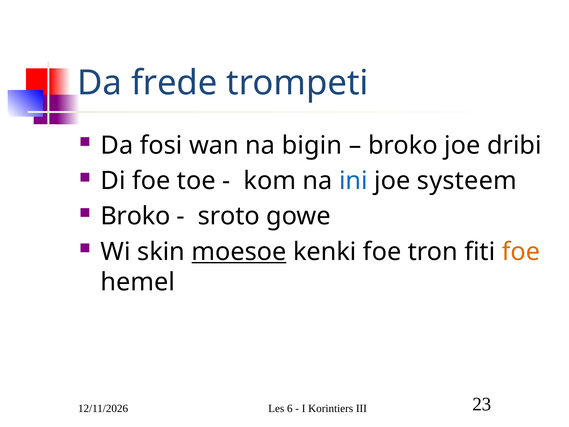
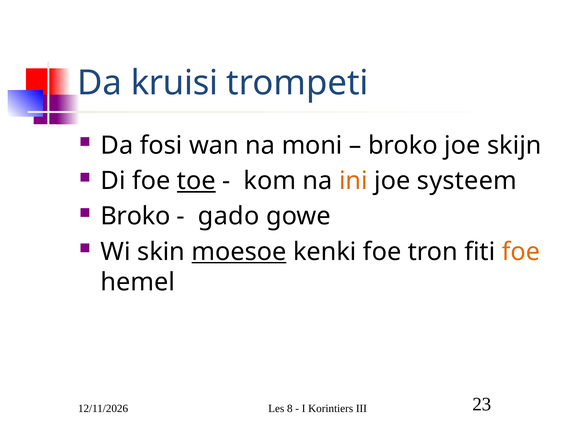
frede: frede -> kruisi (174, 83)
bigin: bigin -> moni (312, 145)
dribi: dribi -> skijn (514, 145)
toe underline: none -> present (196, 181)
ini colour: blue -> orange (353, 181)
sroto: sroto -> gado (229, 216)
6: 6 -> 8 (290, 408)
